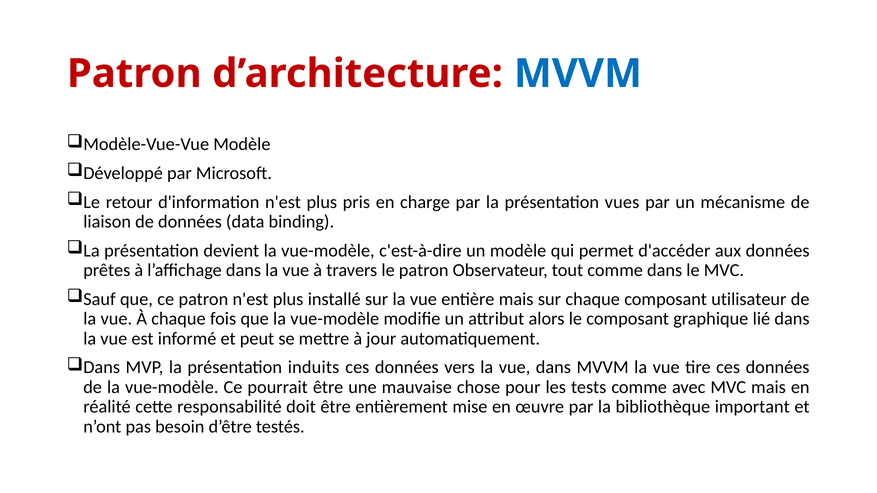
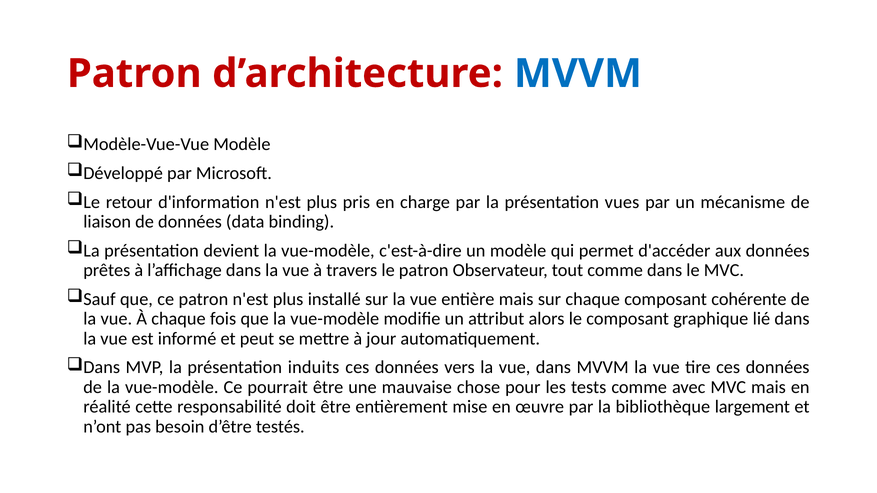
utilisateur: utilisateur -> cohérente (749, 299)
important: important -> largement (752, 407)
